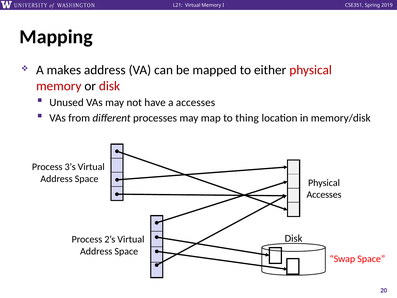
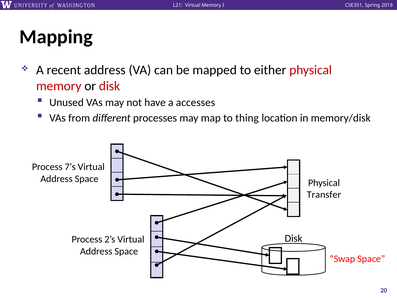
makes: makes -> recent (64, 70)
3’s: 3’s -> 7’s (70, 167)
Accesses: Accesses -> Transfer (324, 194)
